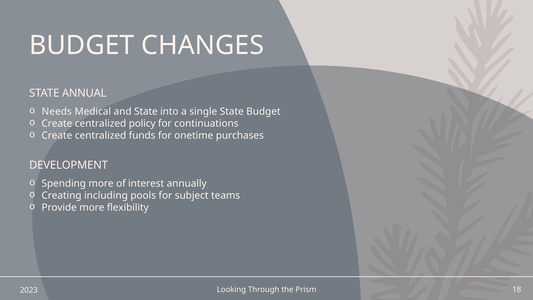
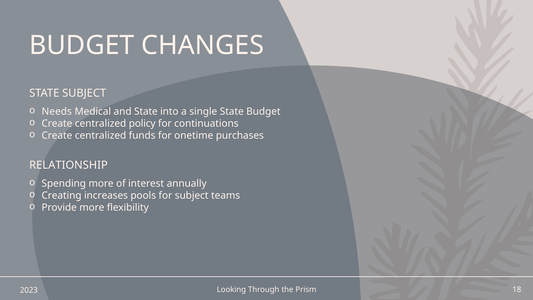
STATE ANNUAL: ANNUAL -> SUBJECT (84, 93)
DEVELOPMENT: DEVELOPMENT -> RELATIONSHIP (68, 165)
including: including -> increases (106, 195)
